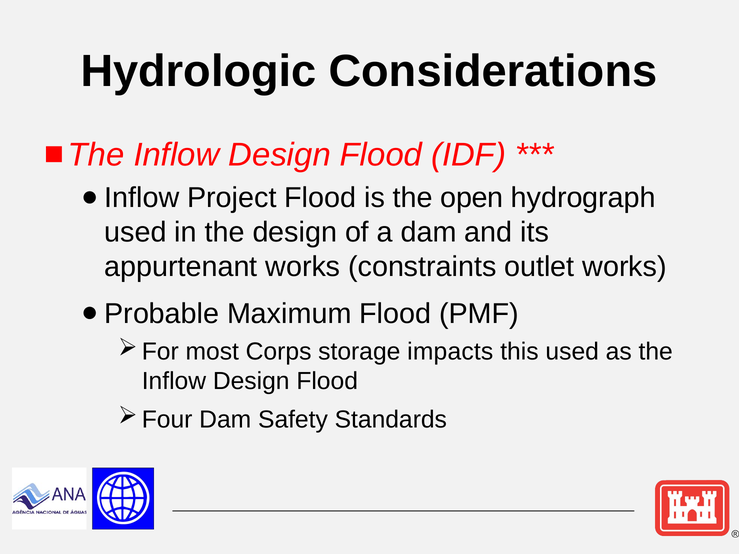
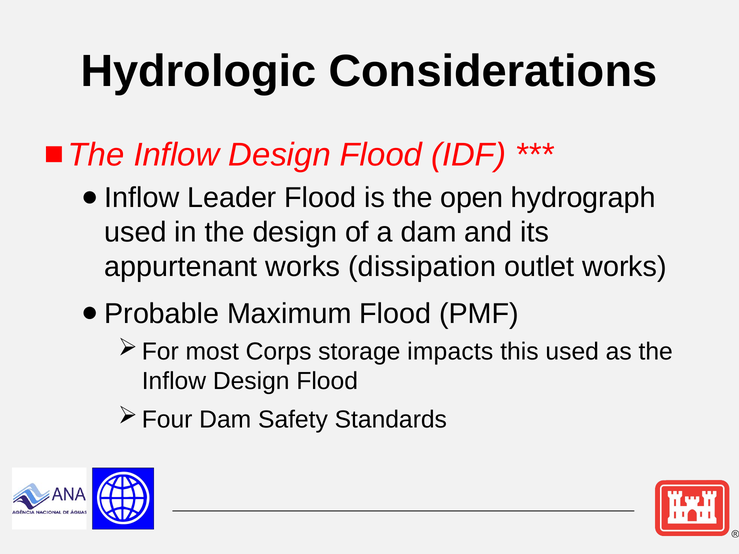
Project: Project -> Leader (232, 198)
constraints: constraints -> dissipation (422, 267)
